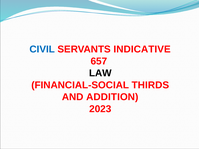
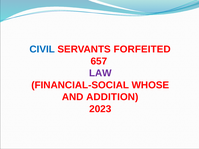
INDICATIVE: INDICATIVE -> FORFEITED (142, 49)
LAW colour: black -> purple (100, 73)
THIRDS: THIRDS -> WHOSE (150, 85)
